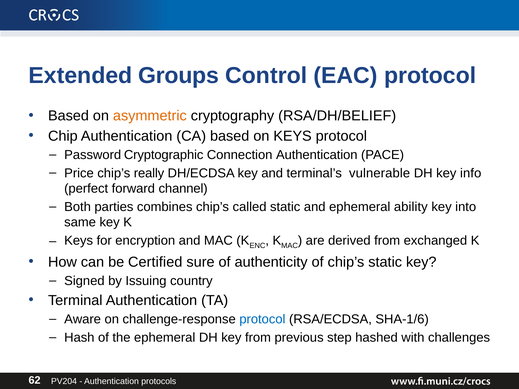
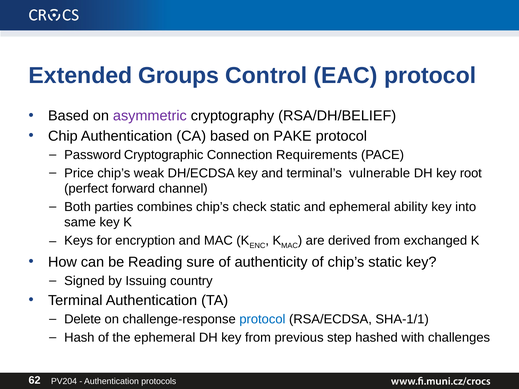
asymmetric colour: orange -> purple (150, 116)
on KEYS: KEYS -> PAKE (293, 136)
Connection Authentication: Authentication -> Requirements (317, 155)
really: really -> weak (149, 173)
info: info -> root (471, 173)
called: called -> check (250, 207)
Certified: Certified -> Reading (155, 262)
Aware: Aware -> Delete (83, 319)
SHA-1/6: SHA-1/6 -> SHA-1/1 (402, 319)
